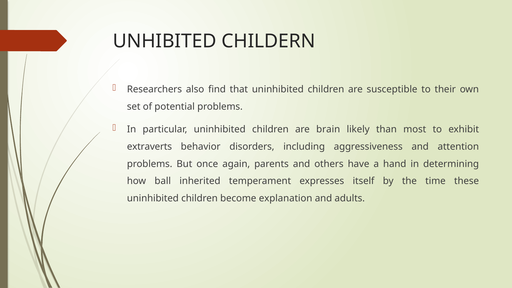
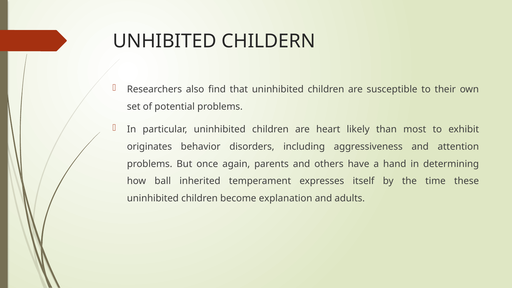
brain: brain -> heart (328, 129)
extraverts: extraverts -> originates (149, 147)
